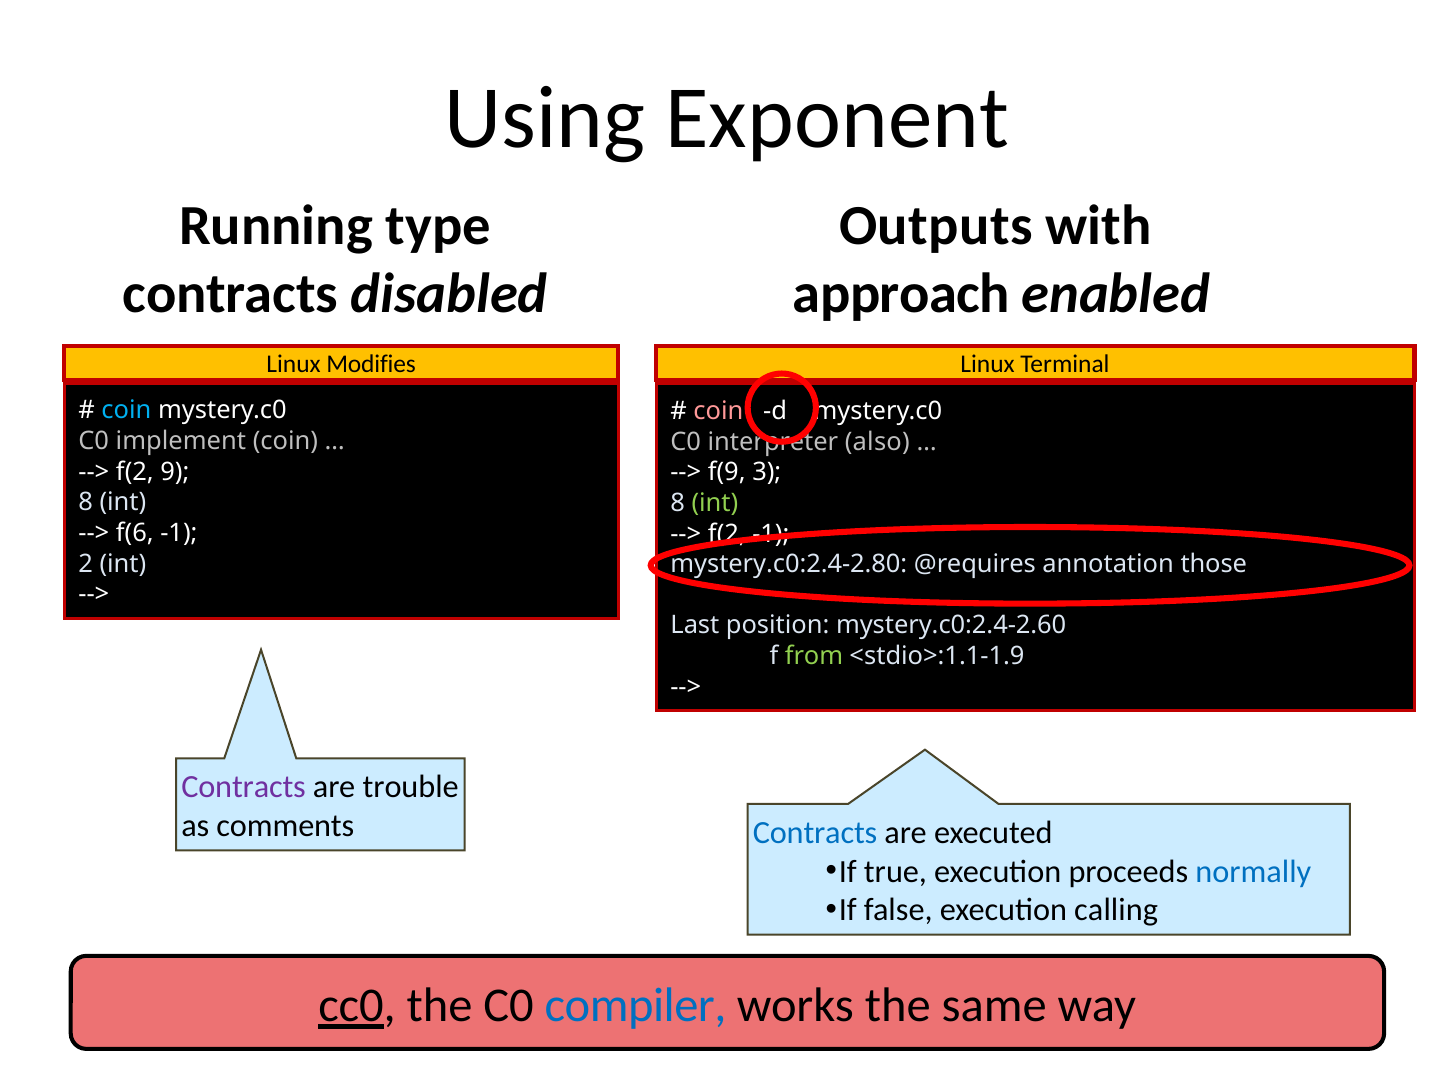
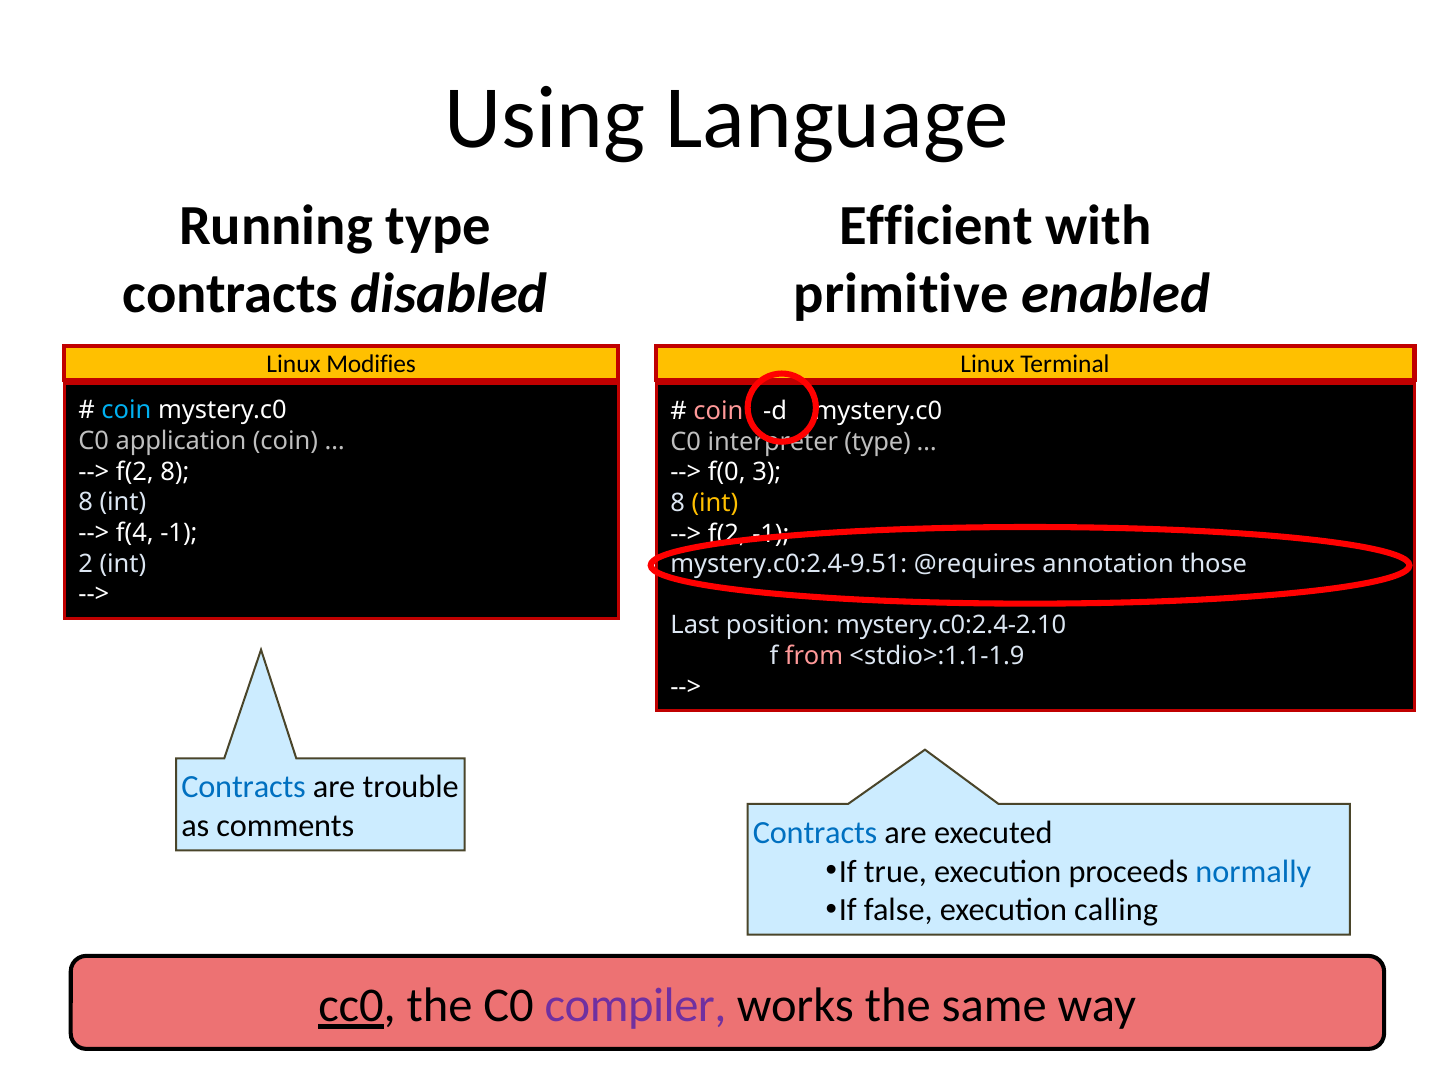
Exponent: Exponent -> Language (837, 118)
Outputs: Outputs -> Efficient (936, 226)
approach: approach -> primitive (901, 294)
implement: implement -> application (181, 441)
also: also -> type (878, 442)
f(2 9: 9 -> 8 (175, 472)
f(9: f(9 -> f(0 (727, 472)
int colour: light green -> yellow (715, 503)
f(6: f(6 -> f(4 (135, 533)
mystery.c0:2.4-2.80: mystery.c0:2.4-2.80 -> mystery.c0:2.4-9.51 (789, 564)
mystery.c0:2.4-2.60: mystery.c0:2.4-2.60 -> mystery.c0:2.4-2.10 (951, 626)
from colour: light green -> pink (814, 656)
Contracts colour: purple -> blue (244, 787)
compiler colour: blue -> purple (636, 1006)
